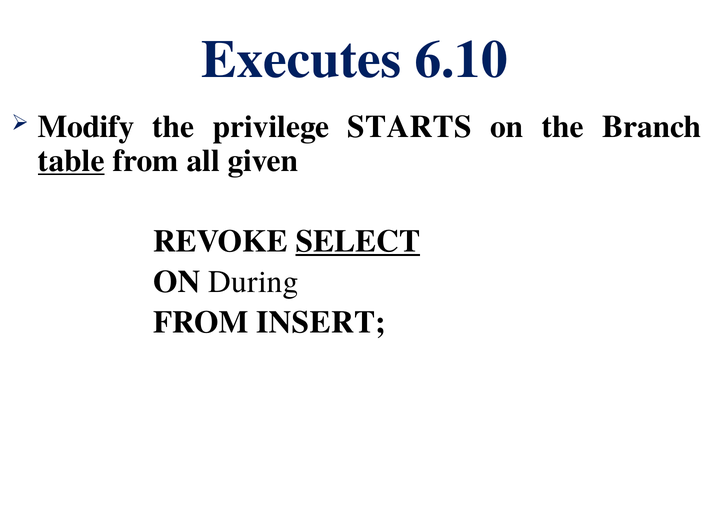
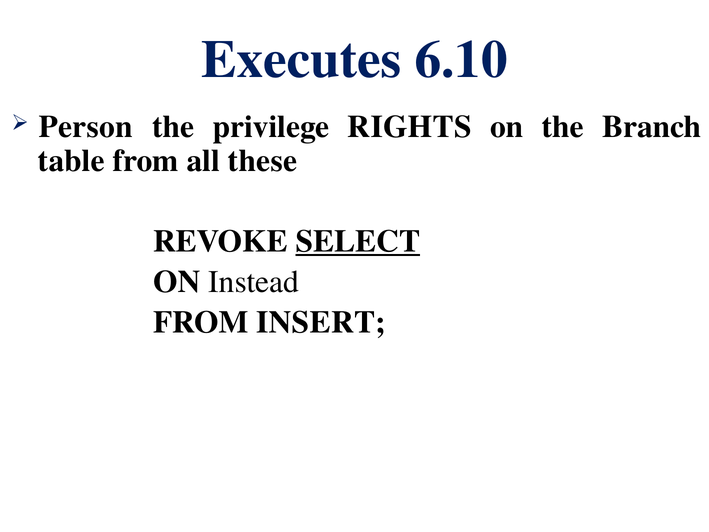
Modify: Modify -> Person (86, 127)
STARTS: STARTS -> RIGHTS (410, 127)
table underline: present -> none (71, 161)
given: given -> these (263, 161)
During: During -> Instead (254, 282)
